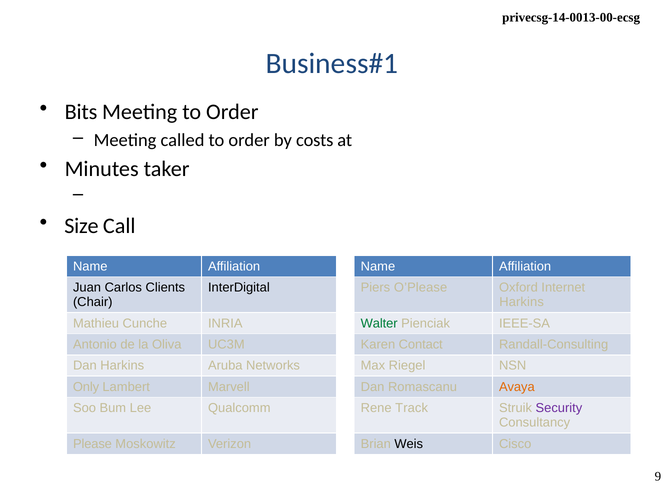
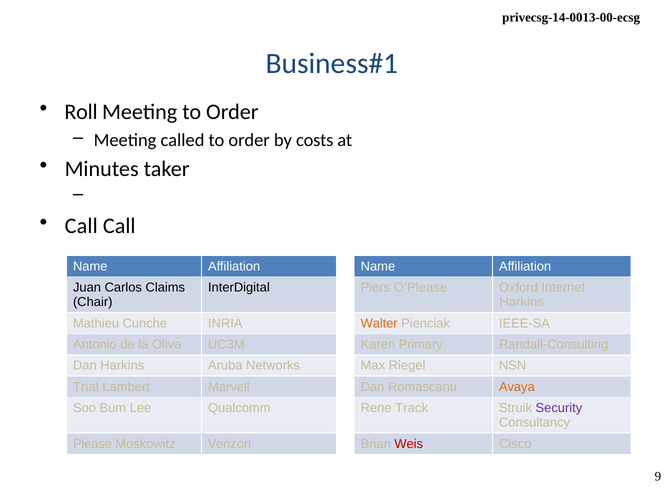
Bits: Bits -> Roll (81, 112)
Size: Size -> Call (81, 226)
Clients: Clients -> Claims (165, 288)
Walter colour: green -> orange (379, 323)
Contact: Contact -> Primary (421, 345)
Only: Only -> Trial (86, 387)
Weis colour: black -> red (409, 444)
